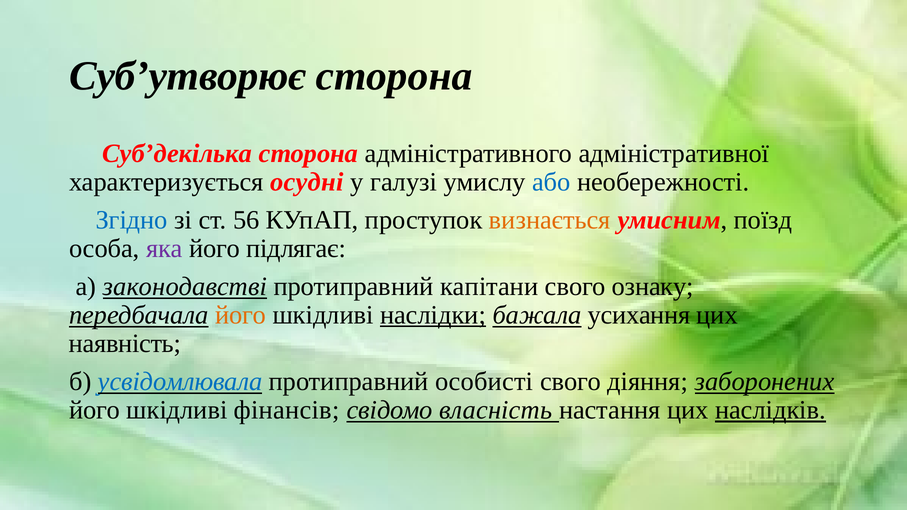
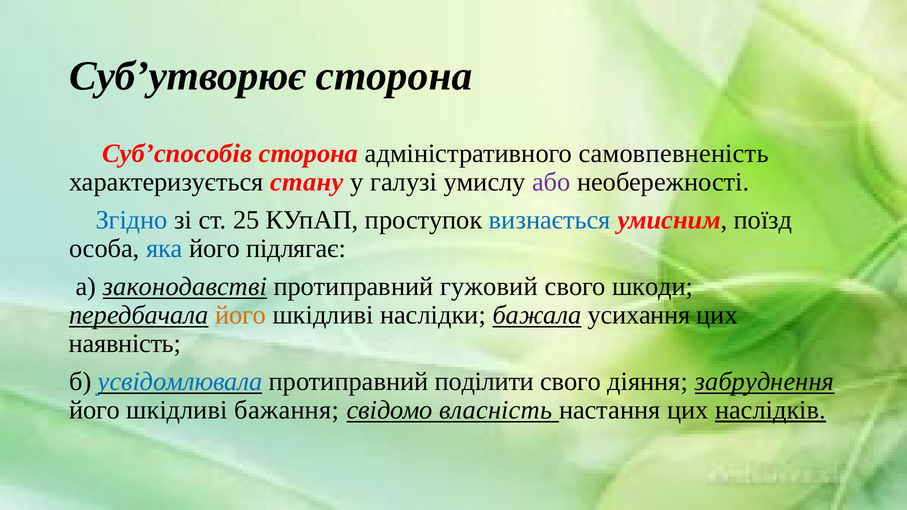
Суб’декілька: Суб’декілька -> Суб’способів (177, 153)
адміністративної: адміністративної -> самовпевненість (674, 153)
осудні: осудні -> стану (307, 182)
або colour: blue -> purple (551, 182)
56: 56 -> 25 (246, 220)
визнається colour: orange -> blue (550, 220)
яка colour: purple -> blue (164, 249)
капітани: капітани -> гужовий (489, 287)
ознаку: ознаку -> шкоди (653, 287)
наслідки underline: present -> none (433, 315)
особисті: особисті -> поділити (484, 382)
заборонених: заборонених -> забруднення (765, 382)
фінансів: фінансів -> бажання (287, 410)
